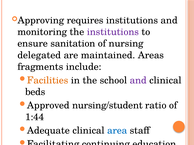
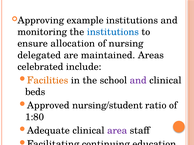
requires: requires -> example (85, 20)
institutions colour: purple -> blue (113, 32)
sanitation: sanitation -> allocation (73, 44)
fragments: fragments -> celebrated (40, 67)
1:44: 1:44 -> 1:80 (35, 117)
area colour: blue -> purple (117, 131)
